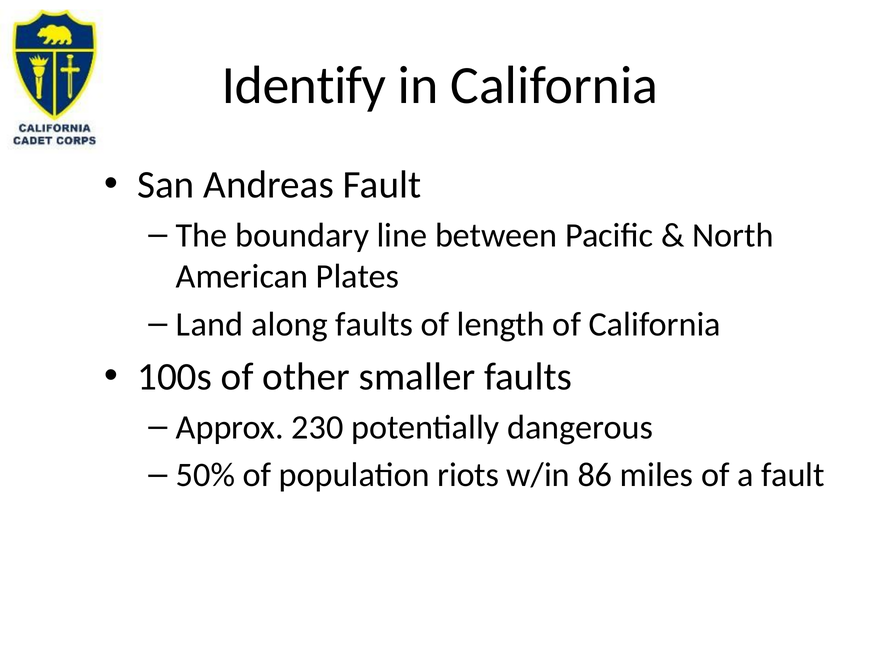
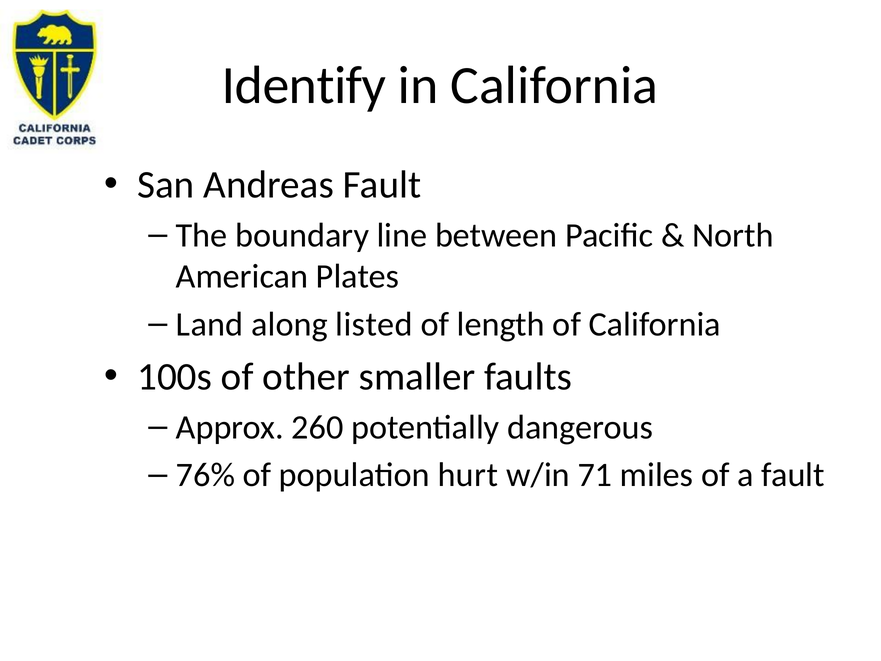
along faults: faults -> listed (374, 324)
230: 230 -> 260 (317, 427)
50%: 50% -> 76% (205, 475)
riots: riots -> hurt (468, 475)
86: 86 -> 71 (595, 475)
